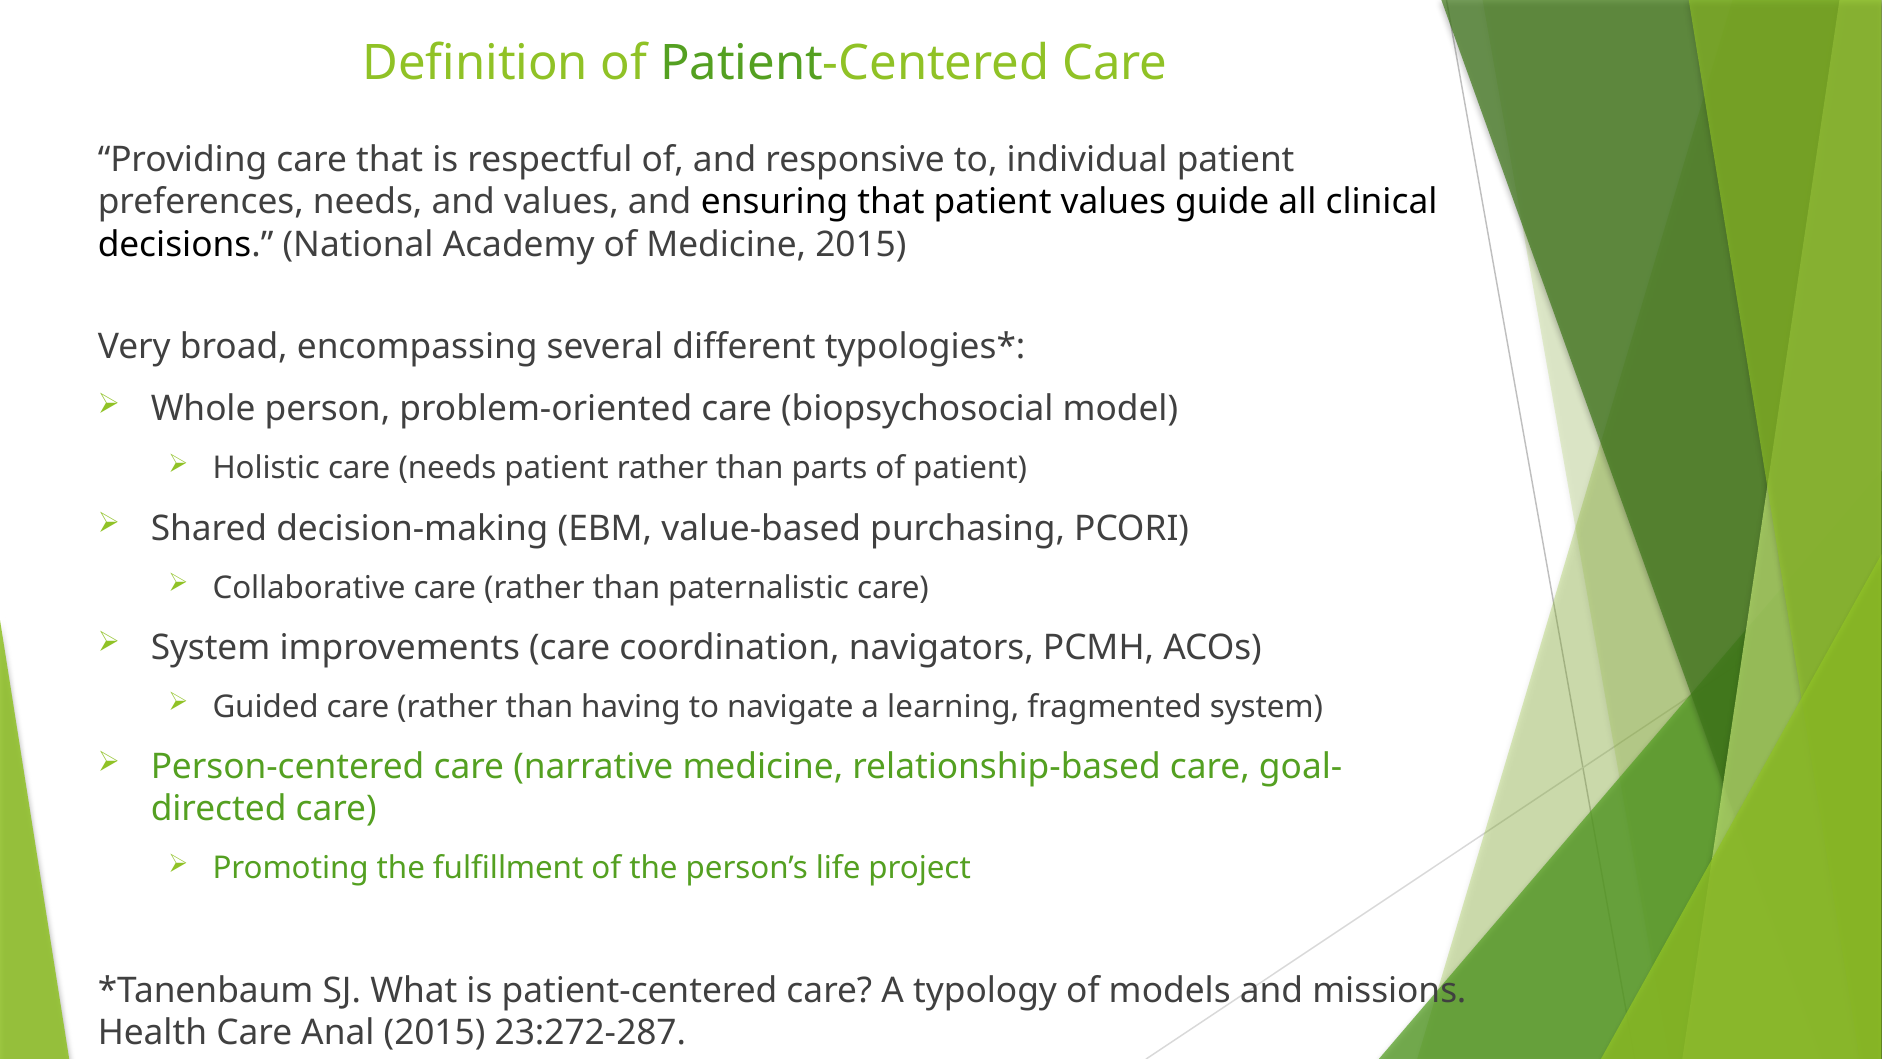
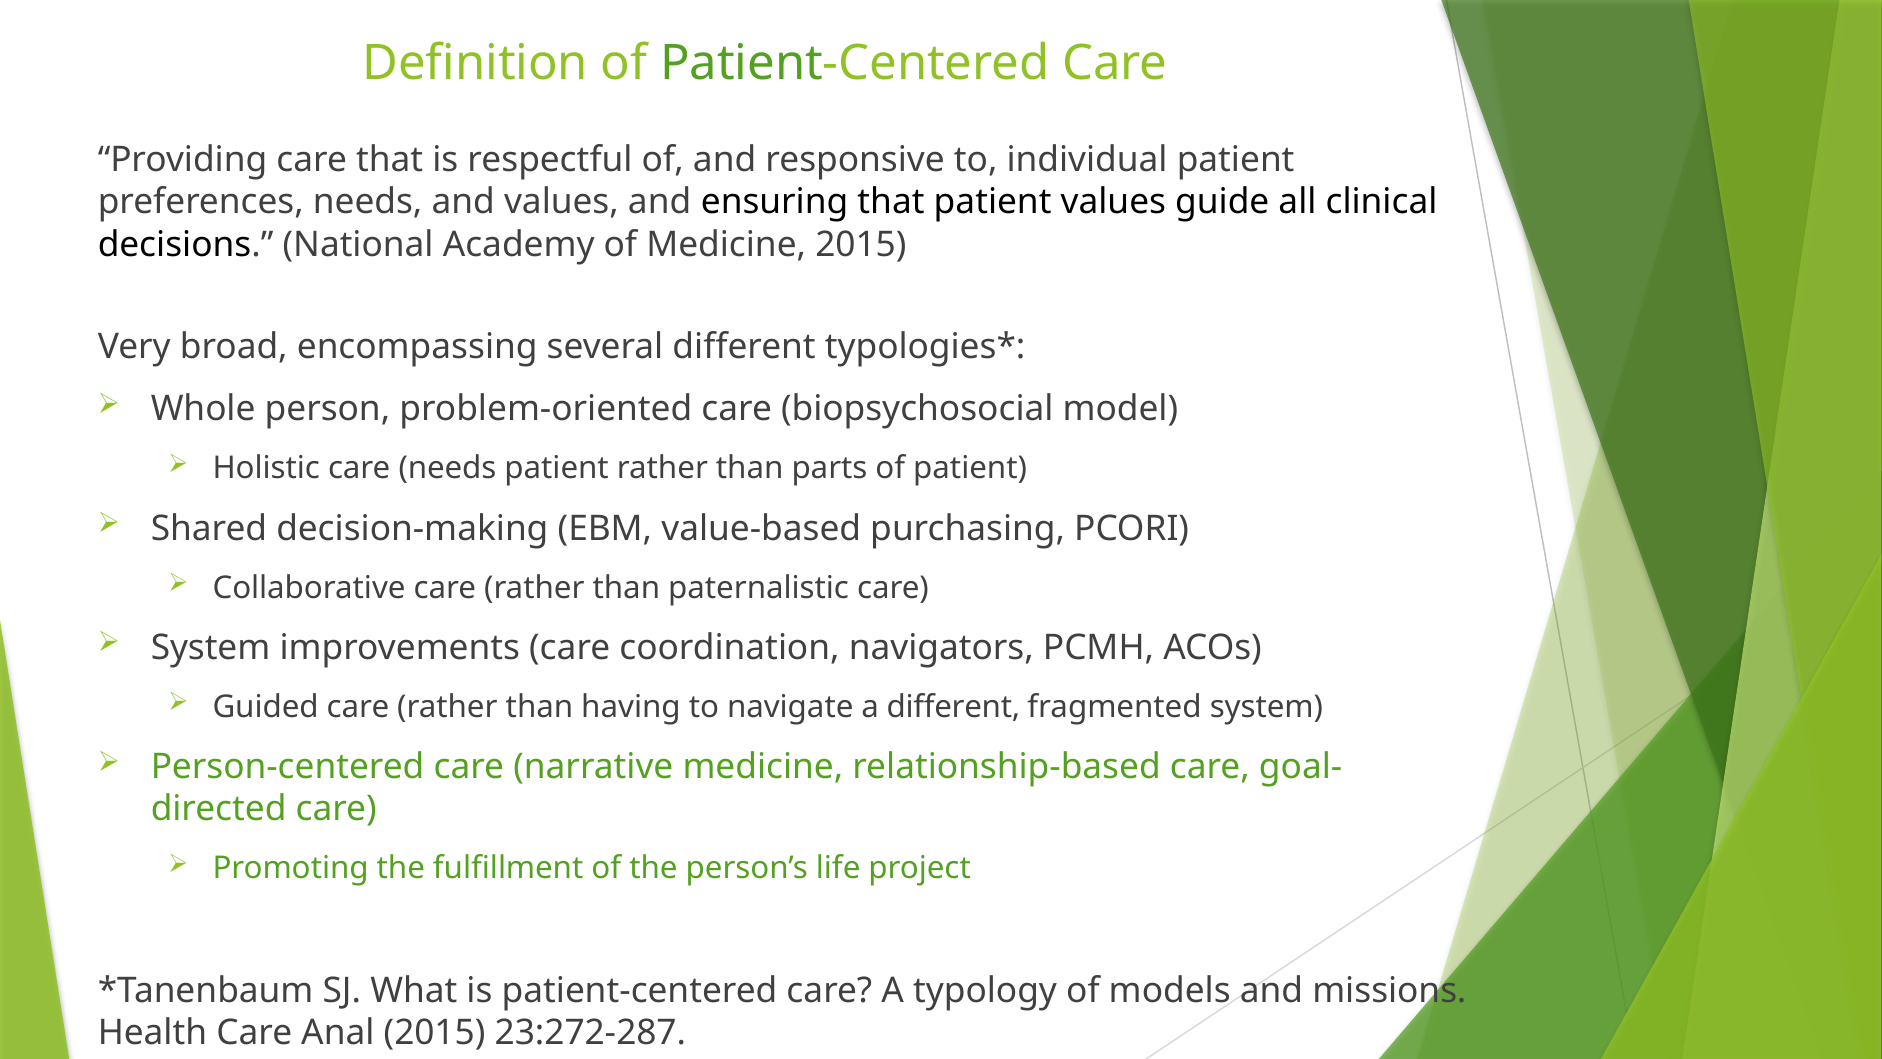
a learning: learning -> different (953, 707)
